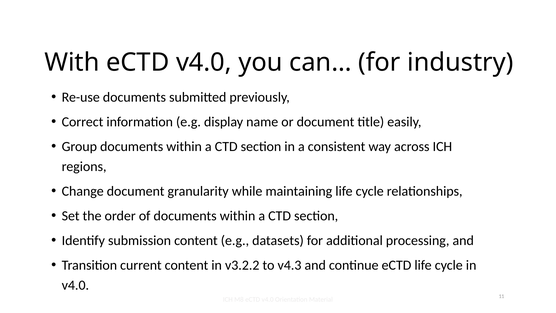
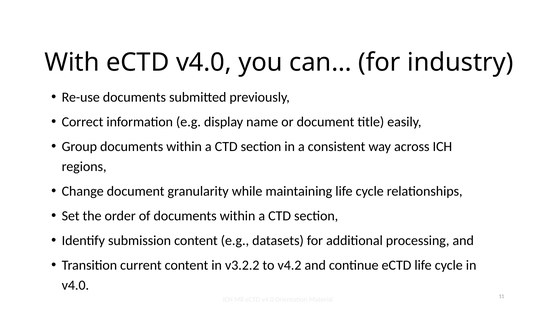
v4.3: v4.3 -> v4.2 (290, 265)
